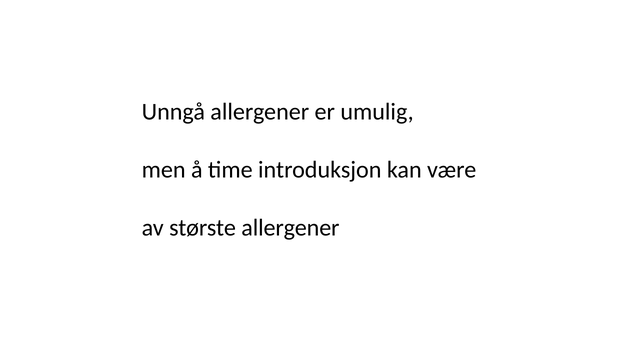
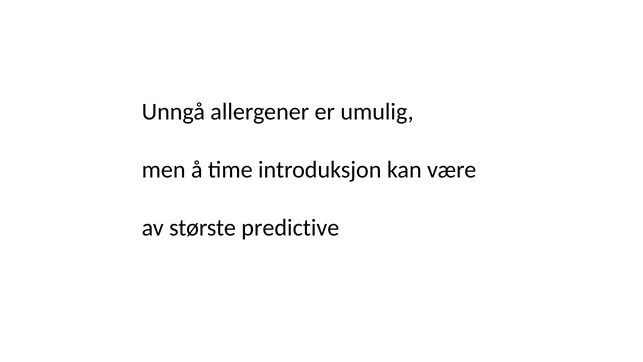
største allergener: allergener -> predictive (290, 227)
